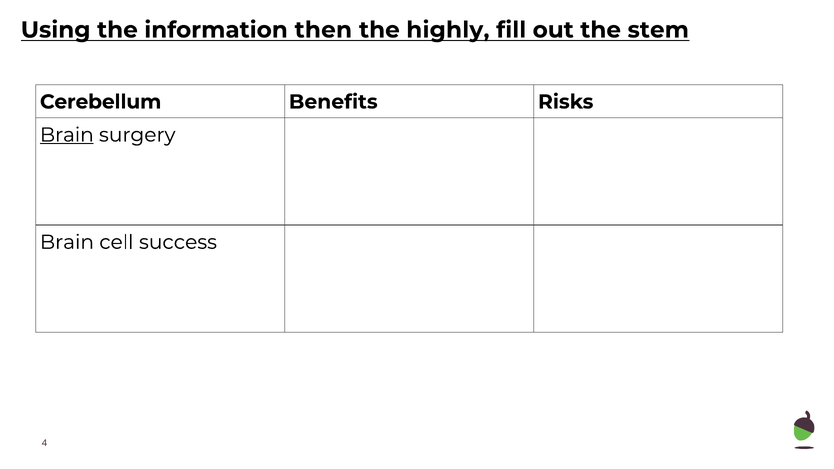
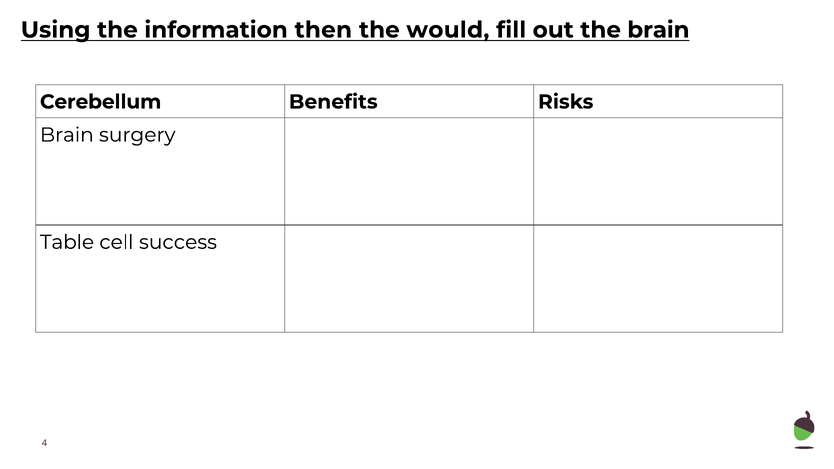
highly: highly -> would (448, 30)
the stem: stem -> brain (658, 30)
Brain underline: present -> none (67, 135)
Brain: Brain -> Table (67, 242)
